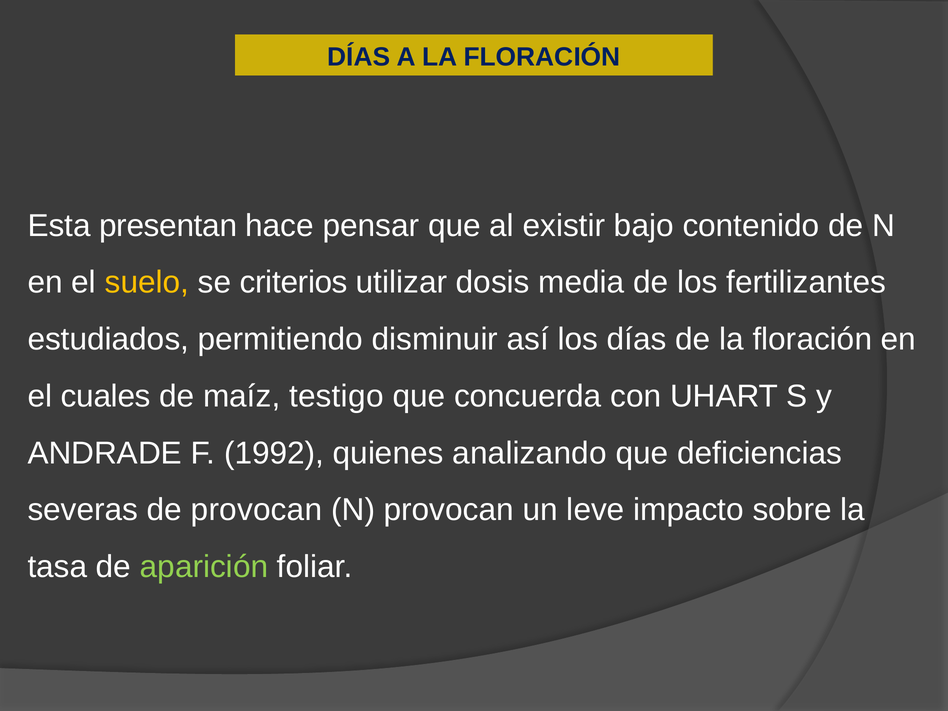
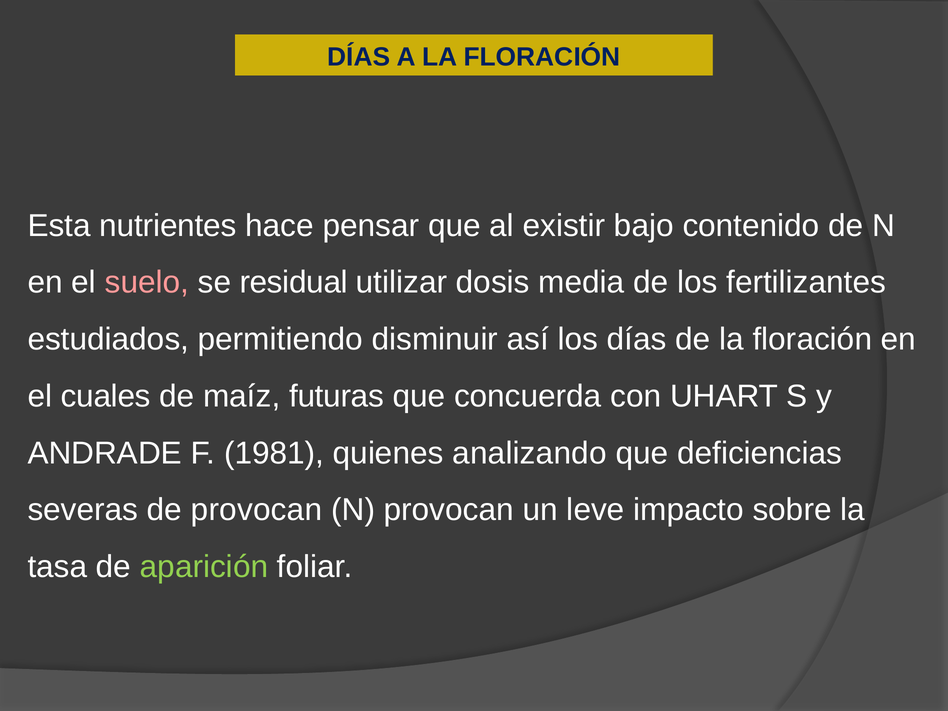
presentan: presentan -> nutrientes (168, 226)
suelo colour: yellow -> pink (147, 282)
criterios: criterios -> residual (294, 282)
testigo: testigo -> futuras (337, 396)
1992: 1992 -> 1981 (274, 453)
